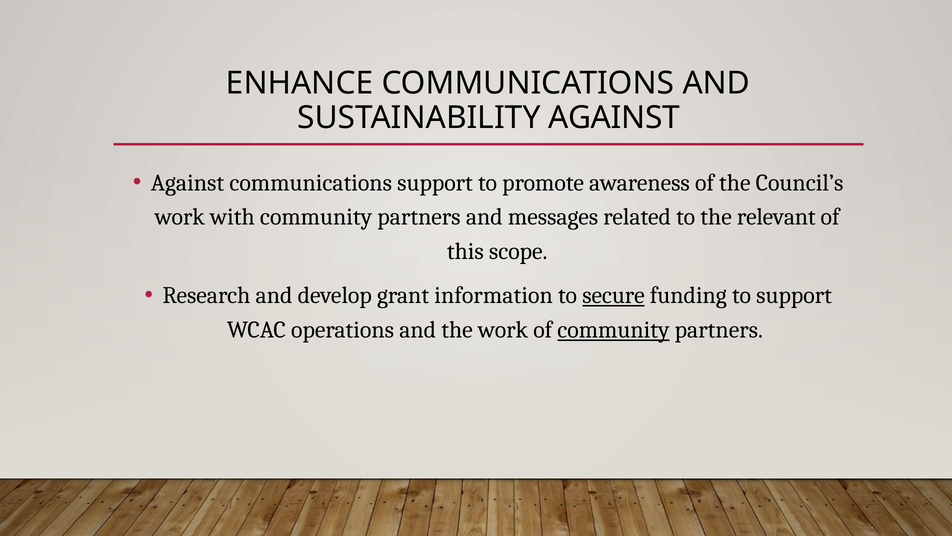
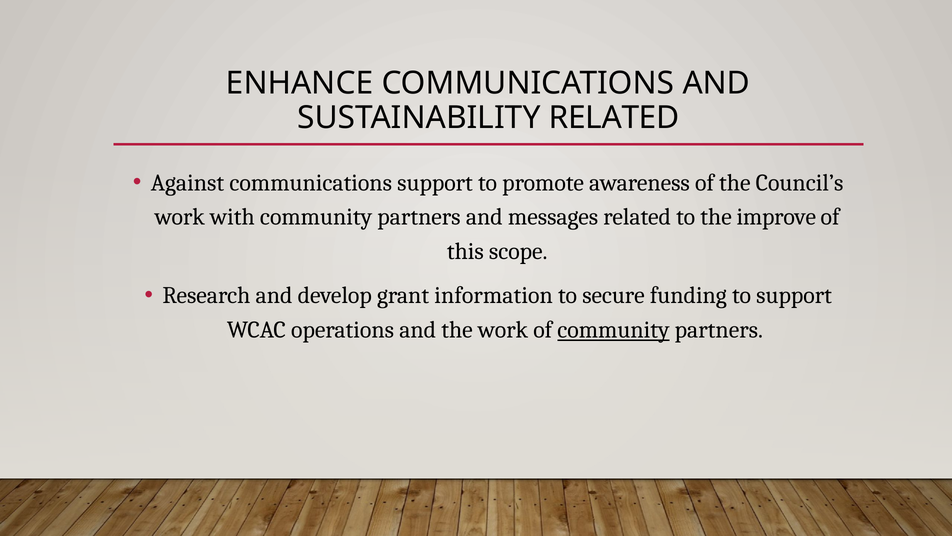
SUSTAINABILITY AGAINST: AGAINST -> RELATED (614, 118)
relevant: relevant -> improve (776, 217)
secure underline: present -> none (614, 295)
